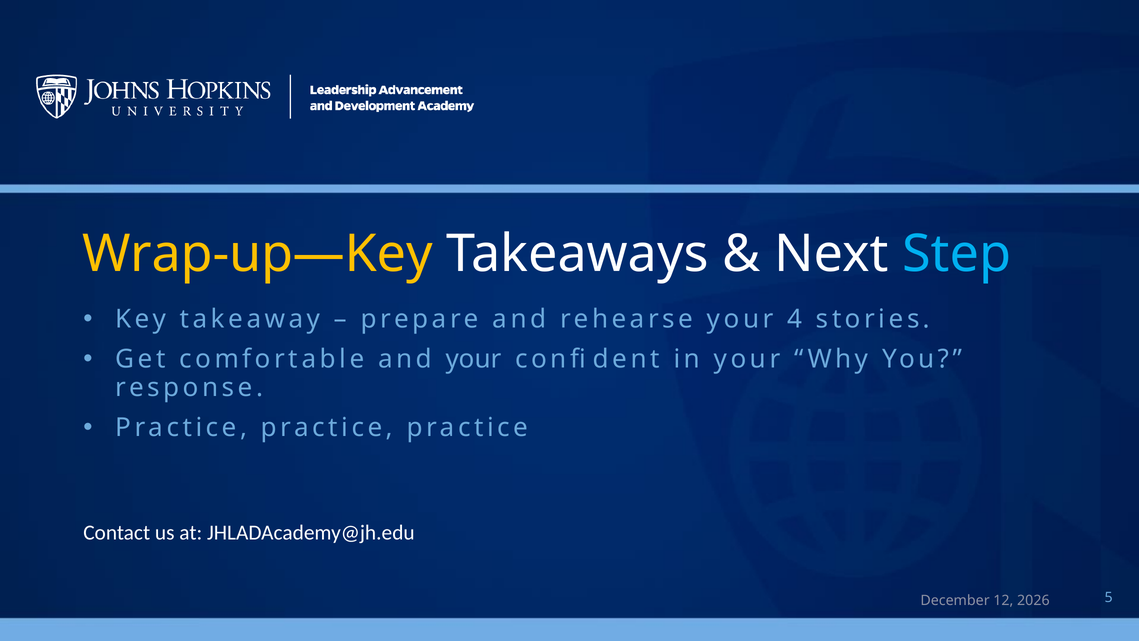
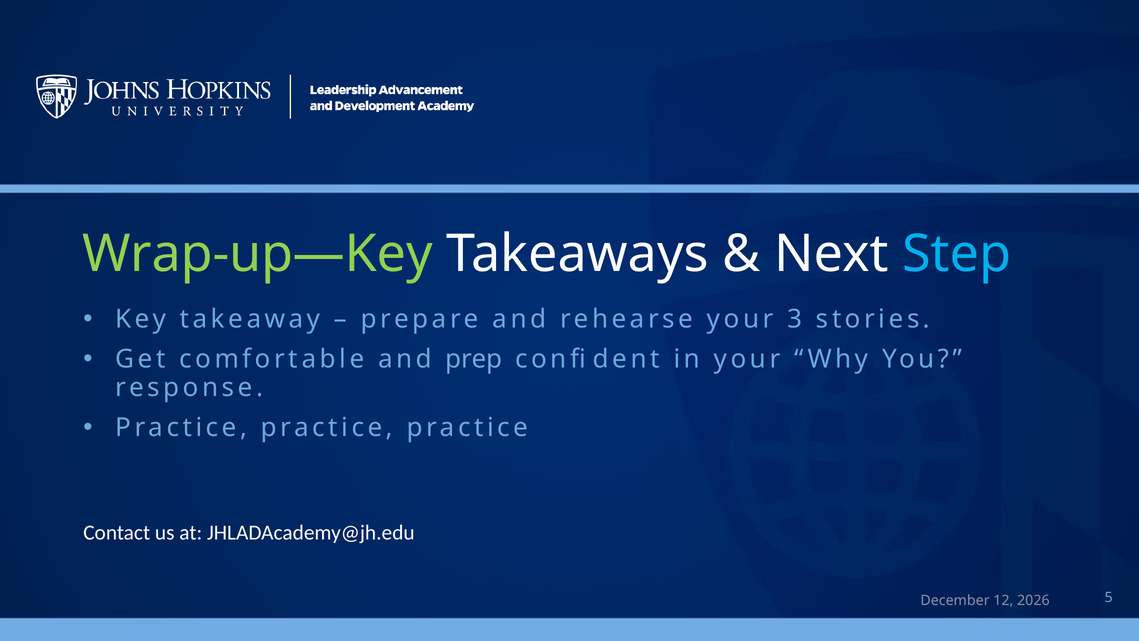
Wrap-up—Key colour: yellow -> light green (257, 254)
4: 4 -> 3 (795, 319)
and your: your -> prep (474, 359)
